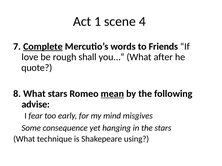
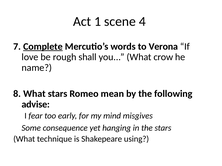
Friends: Friends -> Verona (163, 47)
after: after -> crow (163, 57)
quote: quote -> name (37, 68)
mean underline: present -> none (112, 94)
